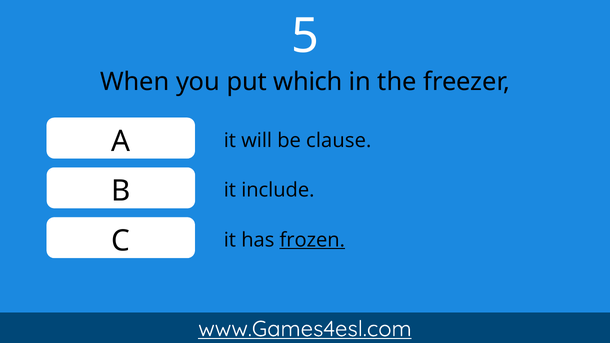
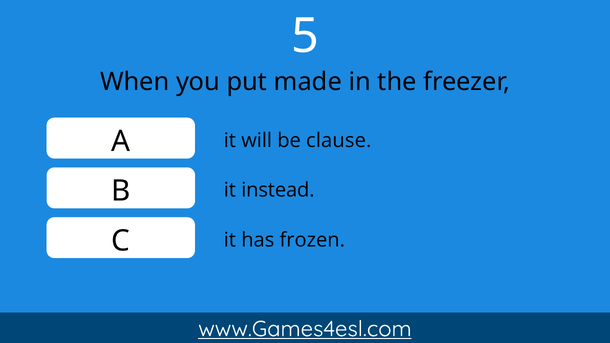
which: which -> made (308, 82)
include: include -> instead (278, 190)
frozen underline: present -> none (312, 240)
